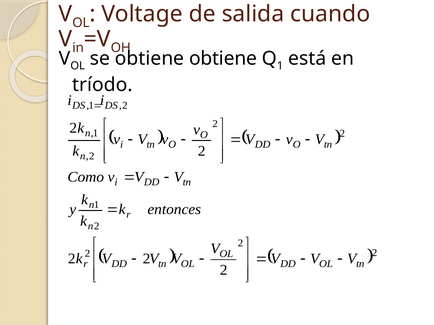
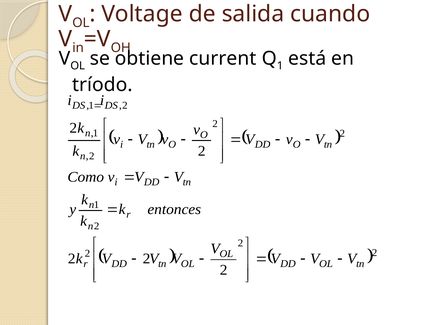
obtiene obtiene: obtiene -> current (223, 58)
